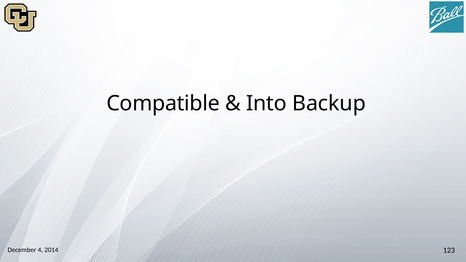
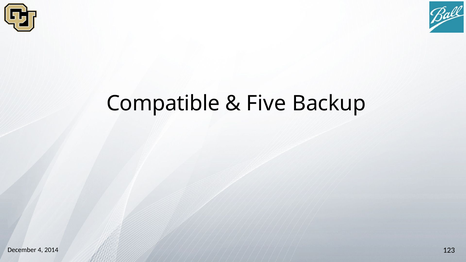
Into: Into -> Five (266, 104)
